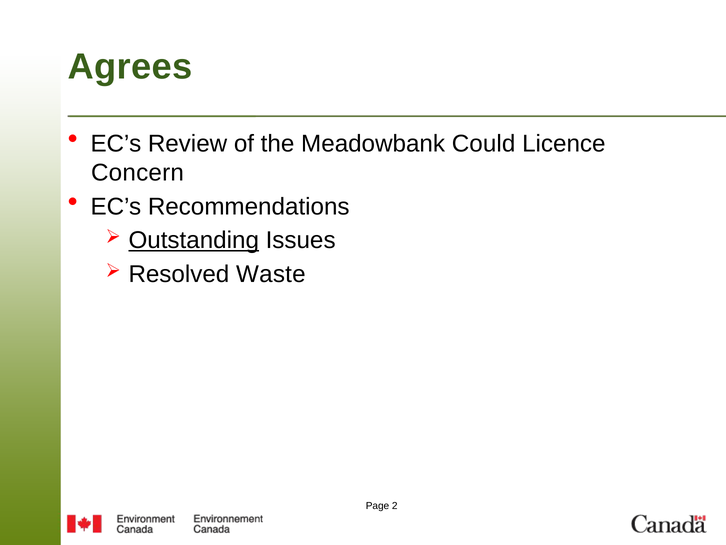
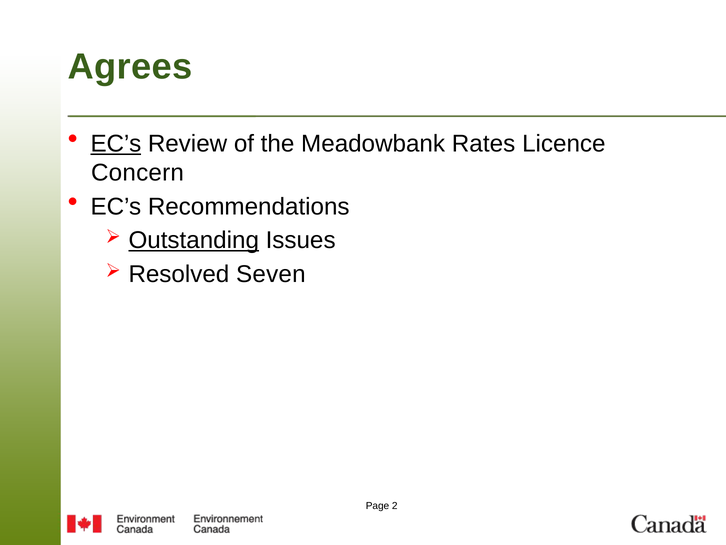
EC’s underline: none -> present (116, 143)
Could: Could -> Rates (484, 143)
Waste: Waste -> Seven (271, 274)
